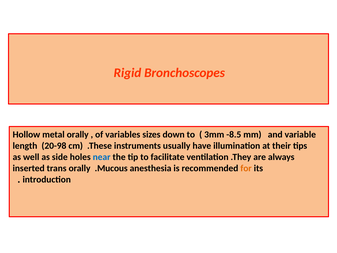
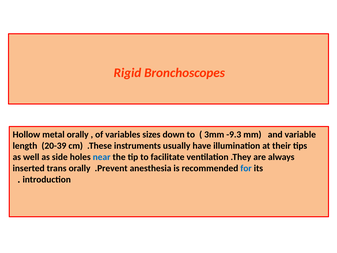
-8.5: -8.5 -> -9.3 (234, 134)
20-98: 20-98 -> 20-39 (54, 146)
.Mucous: .Mucous -> .Prevent (111, 168)
for colour: orange -> blue (246, 168)
